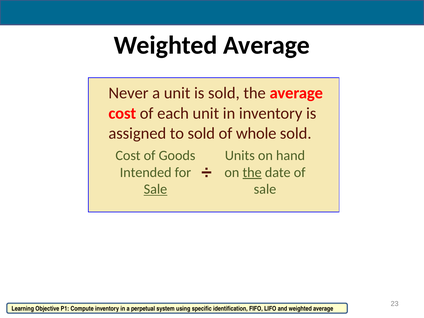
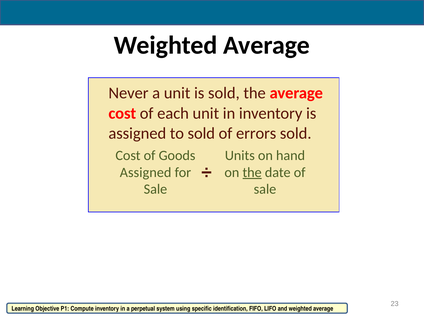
whole: whole -> errors (256, 133)
Intended: Intended -> Assigned (146, 172)
Sale underline: present -> none (155, 189)
